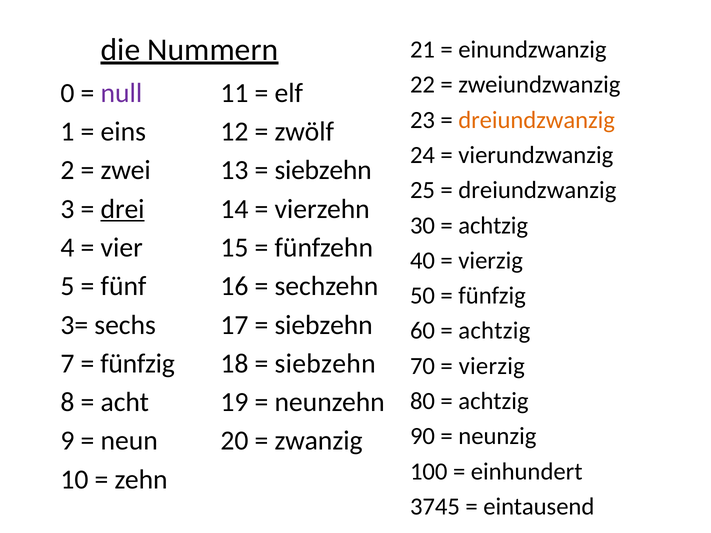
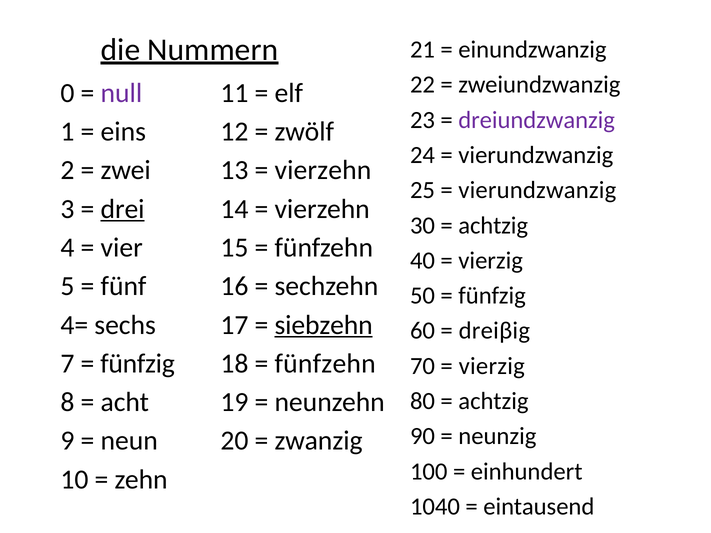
dreiundzwanzig colour: orange -> purple (537, 120)
siebzehn: siebzehn -> vierzehn (323, 170)
dreiundzwanzig: dreiundzwanzig -> vierundzwanzig (537, 190)
3=: 3= -> 4= (74, 325)
siebzehn underline: none -> present (324, 325)
achtzig: achtzig -> dreiβig (494, 331)
siebzehn: siebzehn -> fünfzehn (325, 364)
3745: 3745 -> 1040 (435, 507)
